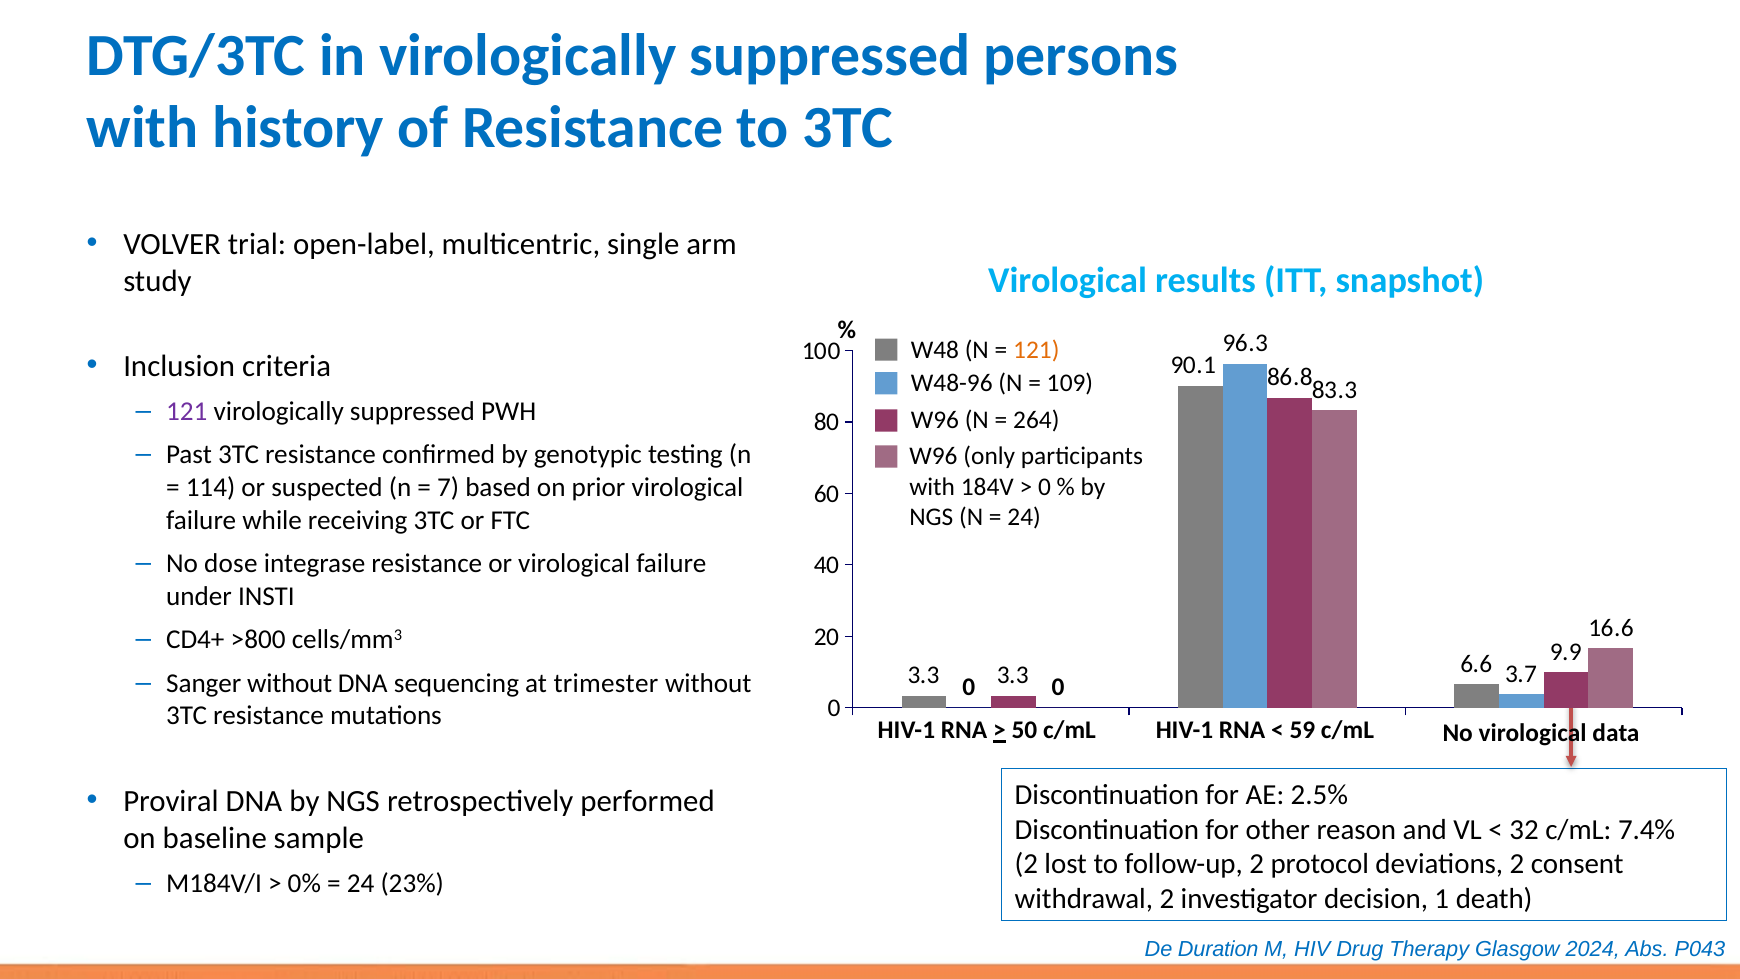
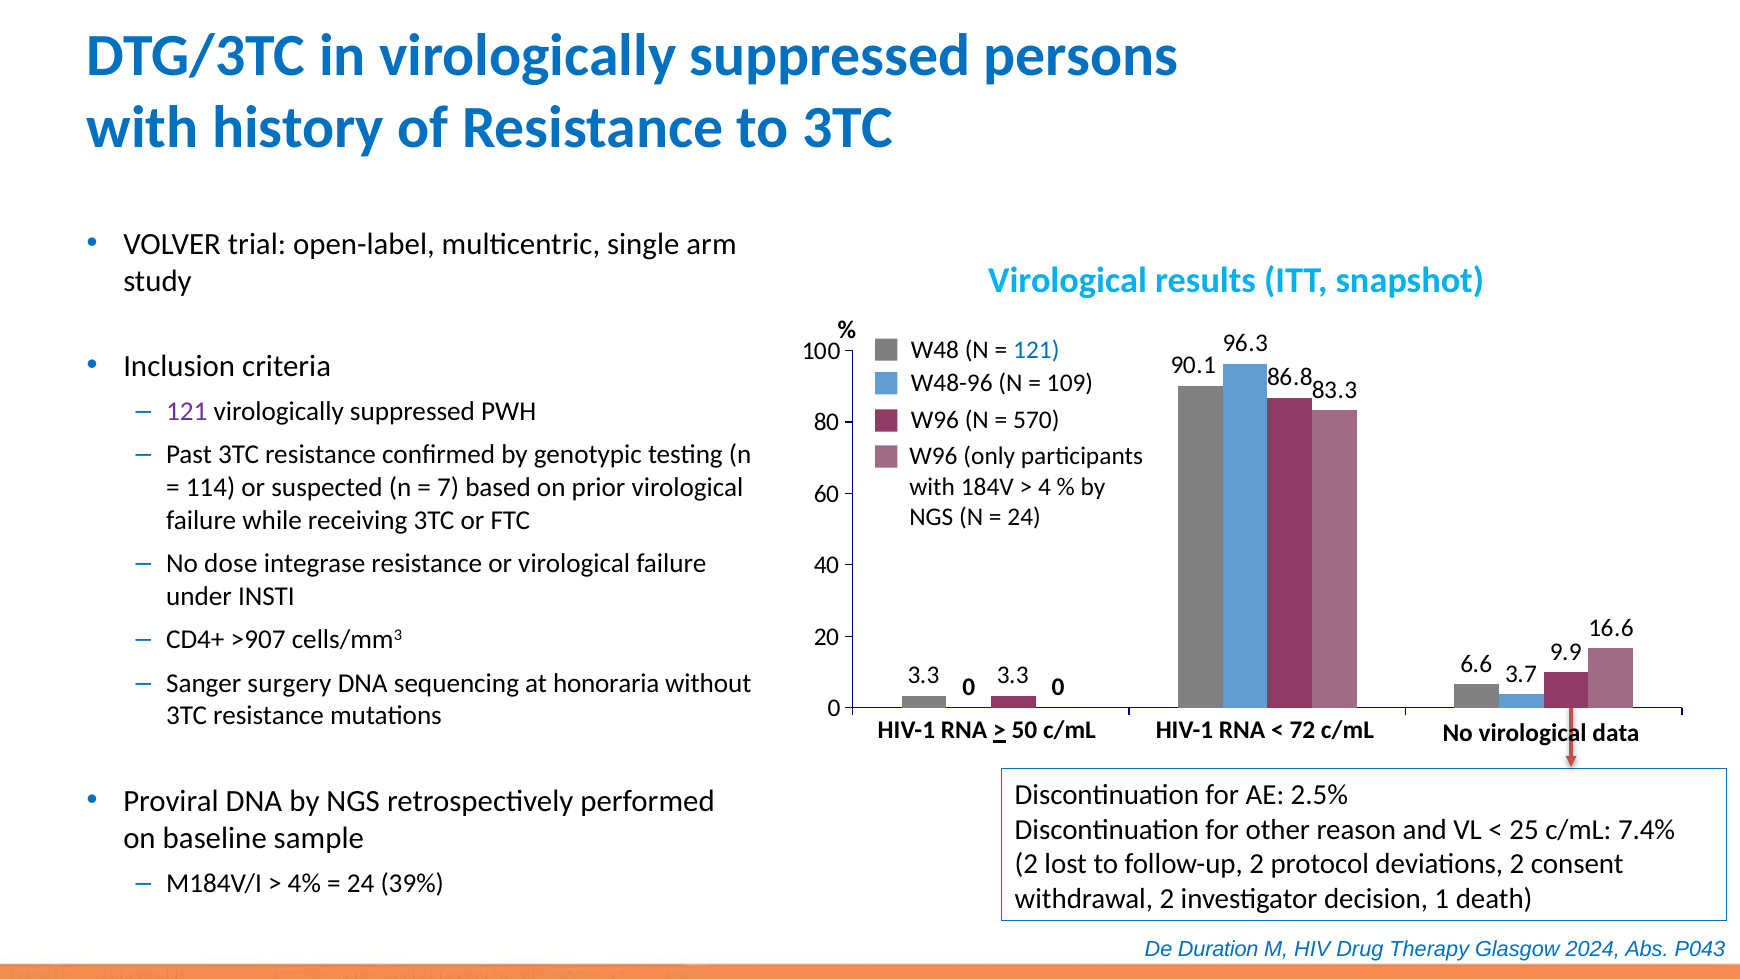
121 colour: orange -> blue (1036, 350)
264: 264 -> 570 (1036, 420)
0: 0 -> 4 (1045, 487)
>800: >800 -> >907 (258, 640)
Sanger without: without -> surgery (289, 683)
trimester: trimester -> honoraria (606, 683)
59: 59 -> 72 (1302, 730)
32: 32 -> 25 (1524, 829)
0%: 0% -> 4% (304, 883)
23%: 23% -> 39% (412, 883)
